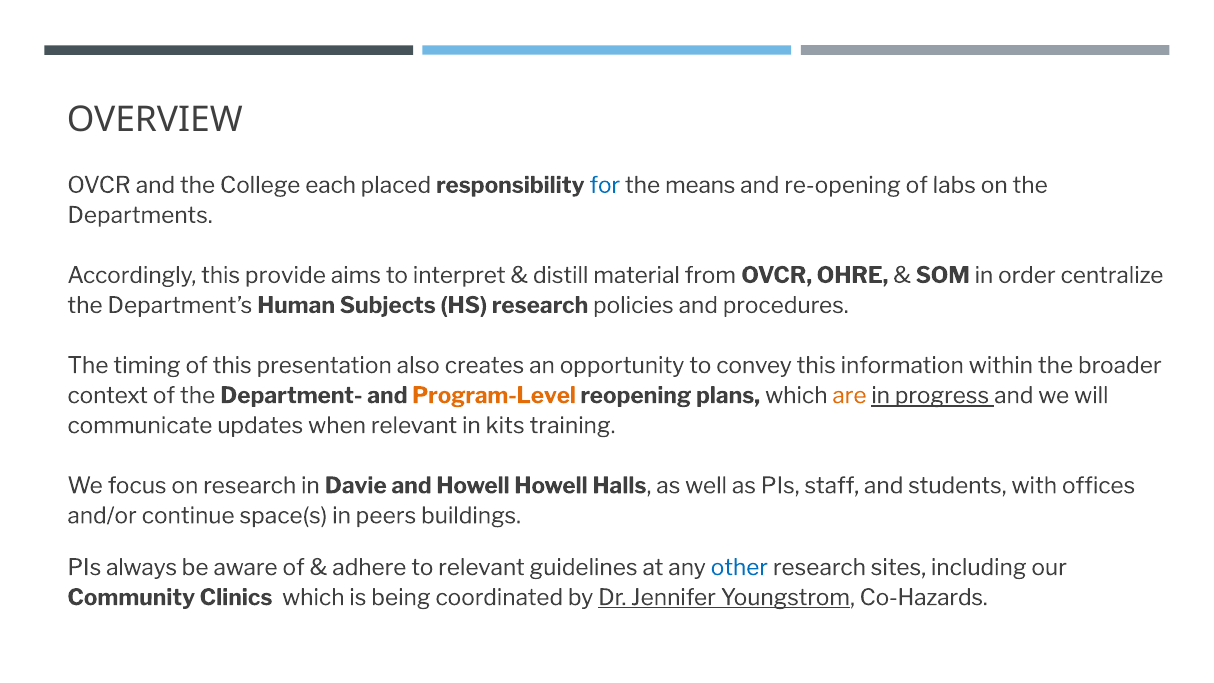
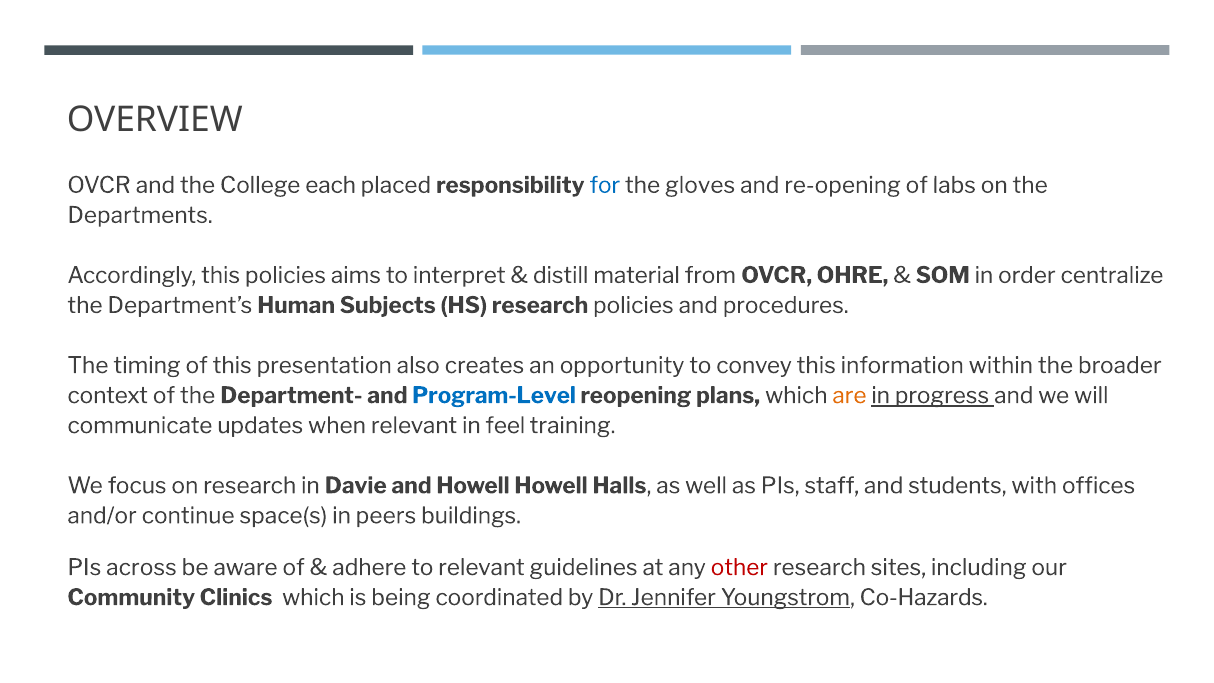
means: means -> gloves (700, 185)
this provide: provide -> policies (285, 275)
Program-Level colour: orange -> blue (494, 396)
kits: kits -> feel (505, 426)
always: always -> across (141, 567)
other colour: blue -> red (739, 567)
